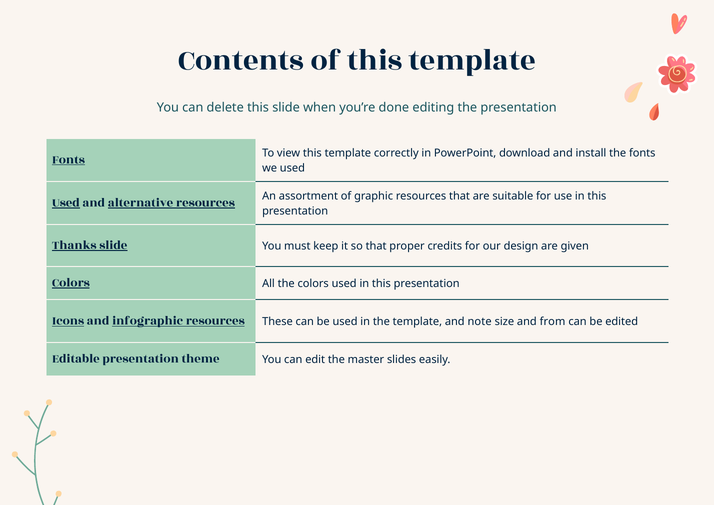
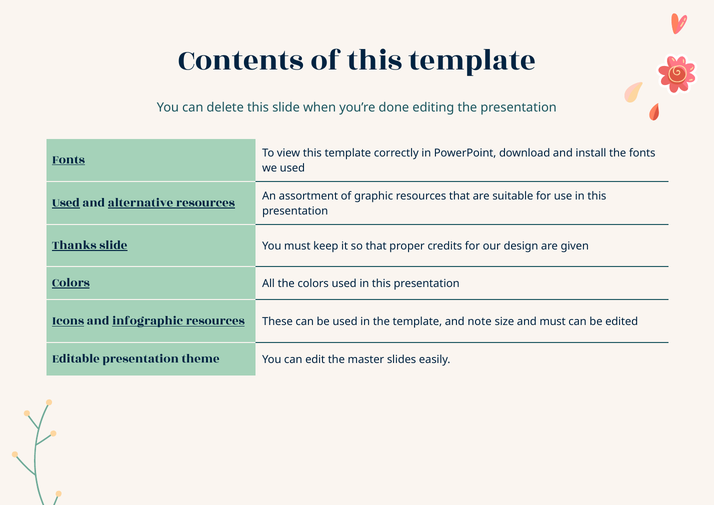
and from: from -> must (553, 322)
